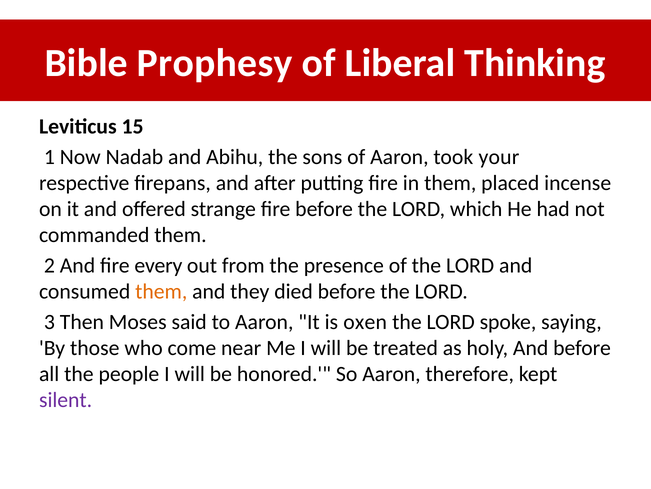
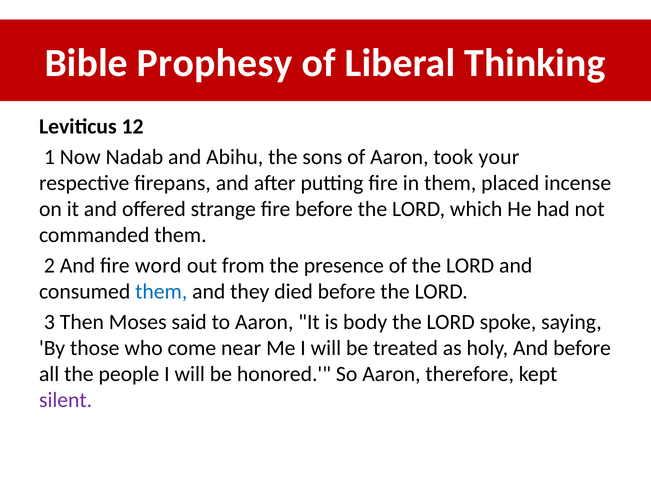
15: 15 -> 12 (133, 126)
every: every -> word (158, 265)
them colour: orange -> blue (161, 291)
oxen: oxen -> body (365, 322)
